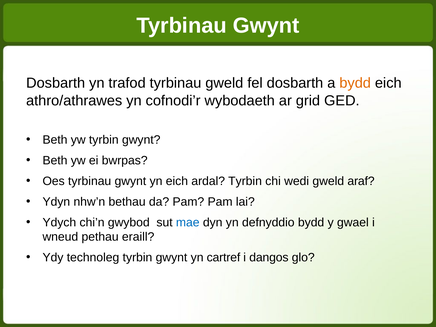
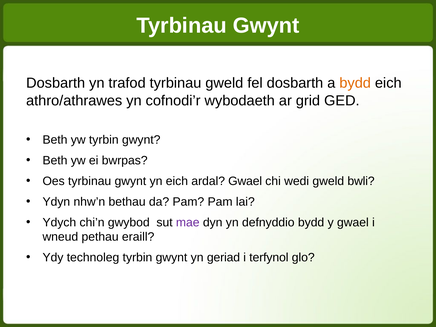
ardal Tyrbin: Tyrbin -> Gwael (245, 181)
araf: araf -> bwli (361, 181)
mae colour: blue -> purple (188, 222)
cartref: cartref -> geriad (223, 258)
dangos: dangos -> terfynol (269, 258)
